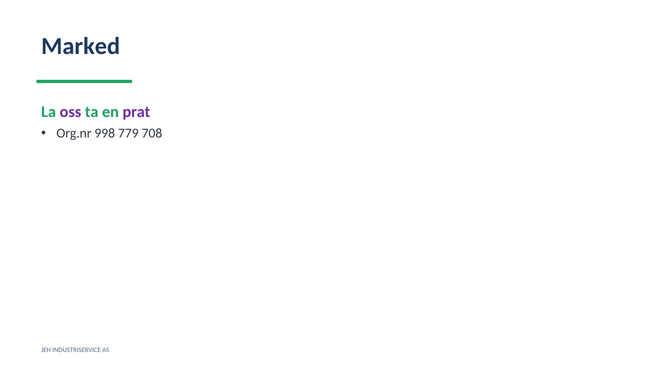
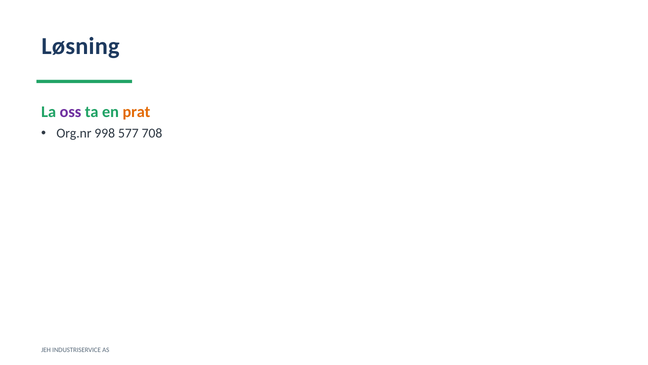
Marked: Marked -> Løsning (81, 46)
prat colour: purple -> orange (136, 112)
779: 779 -> 577 (128, 133)
